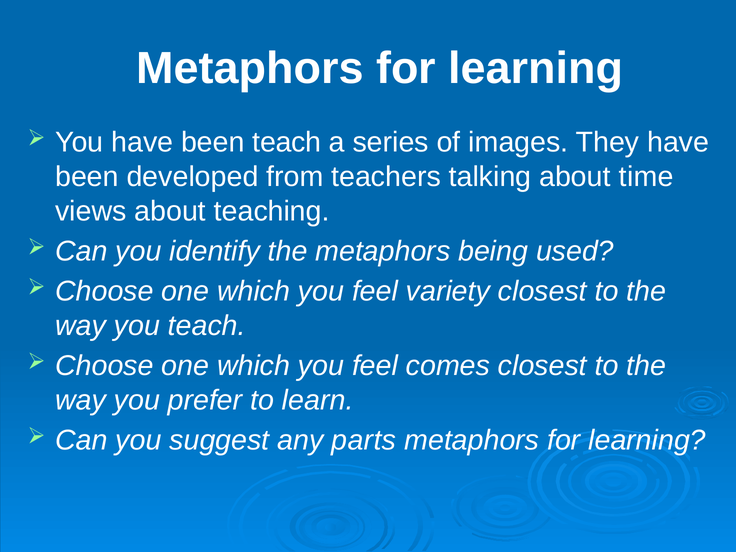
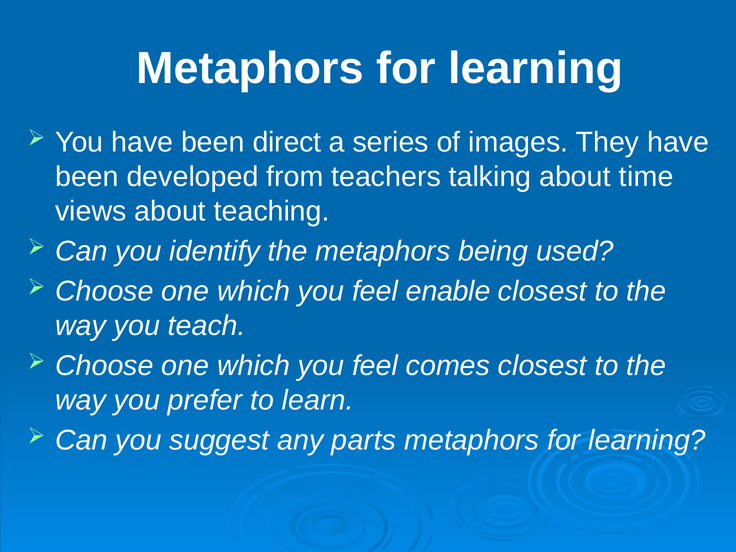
been teach: teach -> direct (287, 142)
variety: variety -> enable (448, 291)
